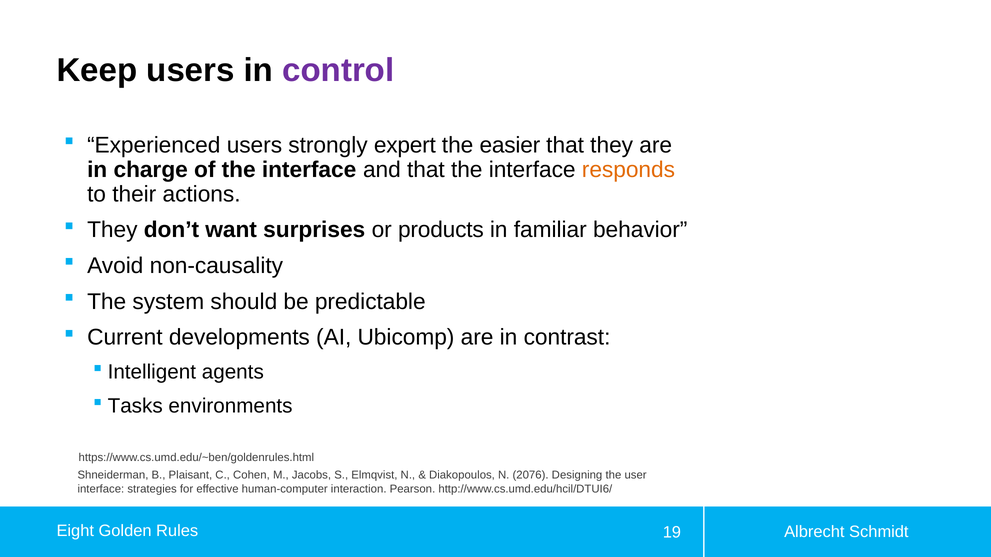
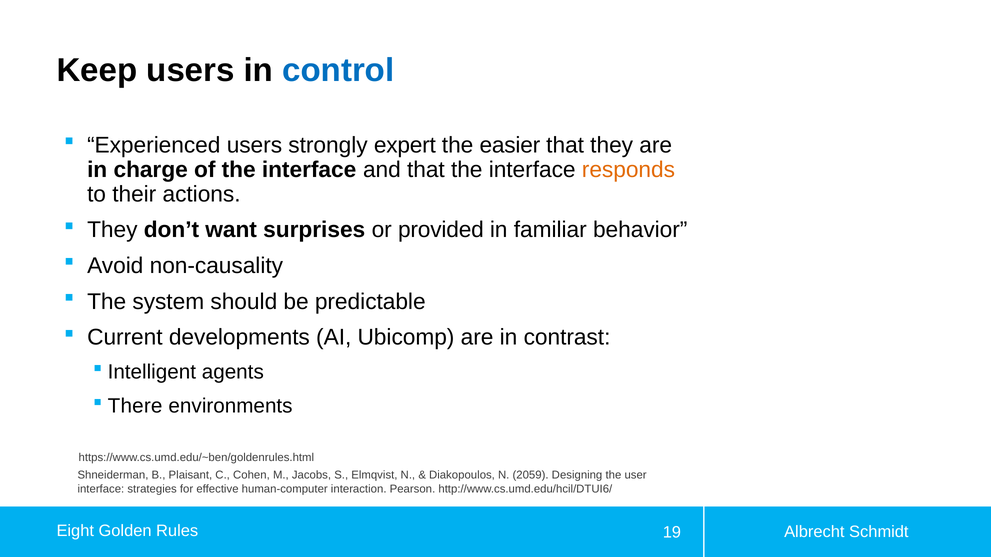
control colour: purple -> blue (338, 70)
products: products -> provided (441, 230)
Tasks: Tasks -> There (135, 406)
2076: 2076 -> 2059 (531, 476)
